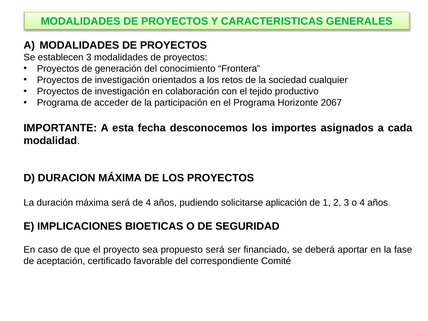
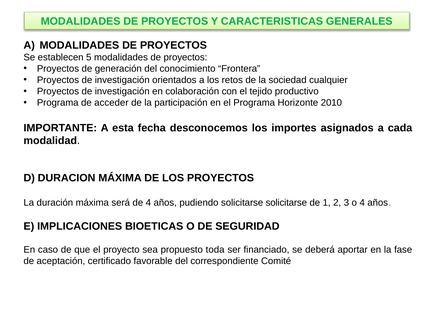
establecen 3: 3 -> 5 (89, 57)
2067: 2067 -> 2010 (331, 103)
solicitarse aplicación: aplicación -> solicitarse (286, 203)
propuesto será: será -> toda (215, 250)
